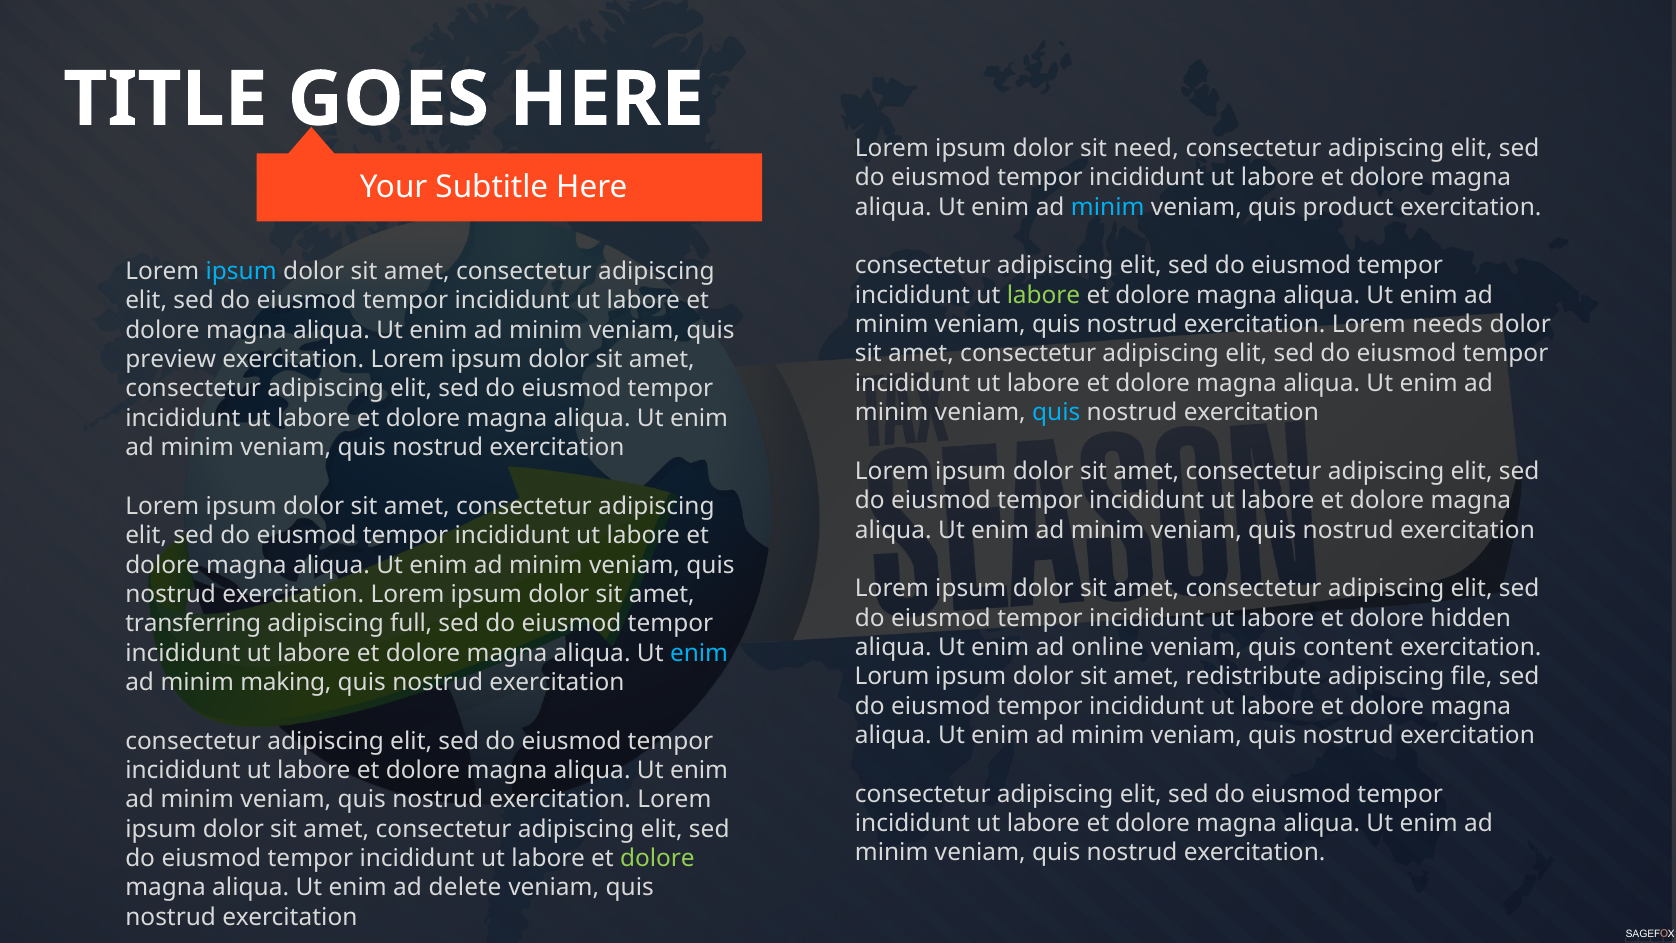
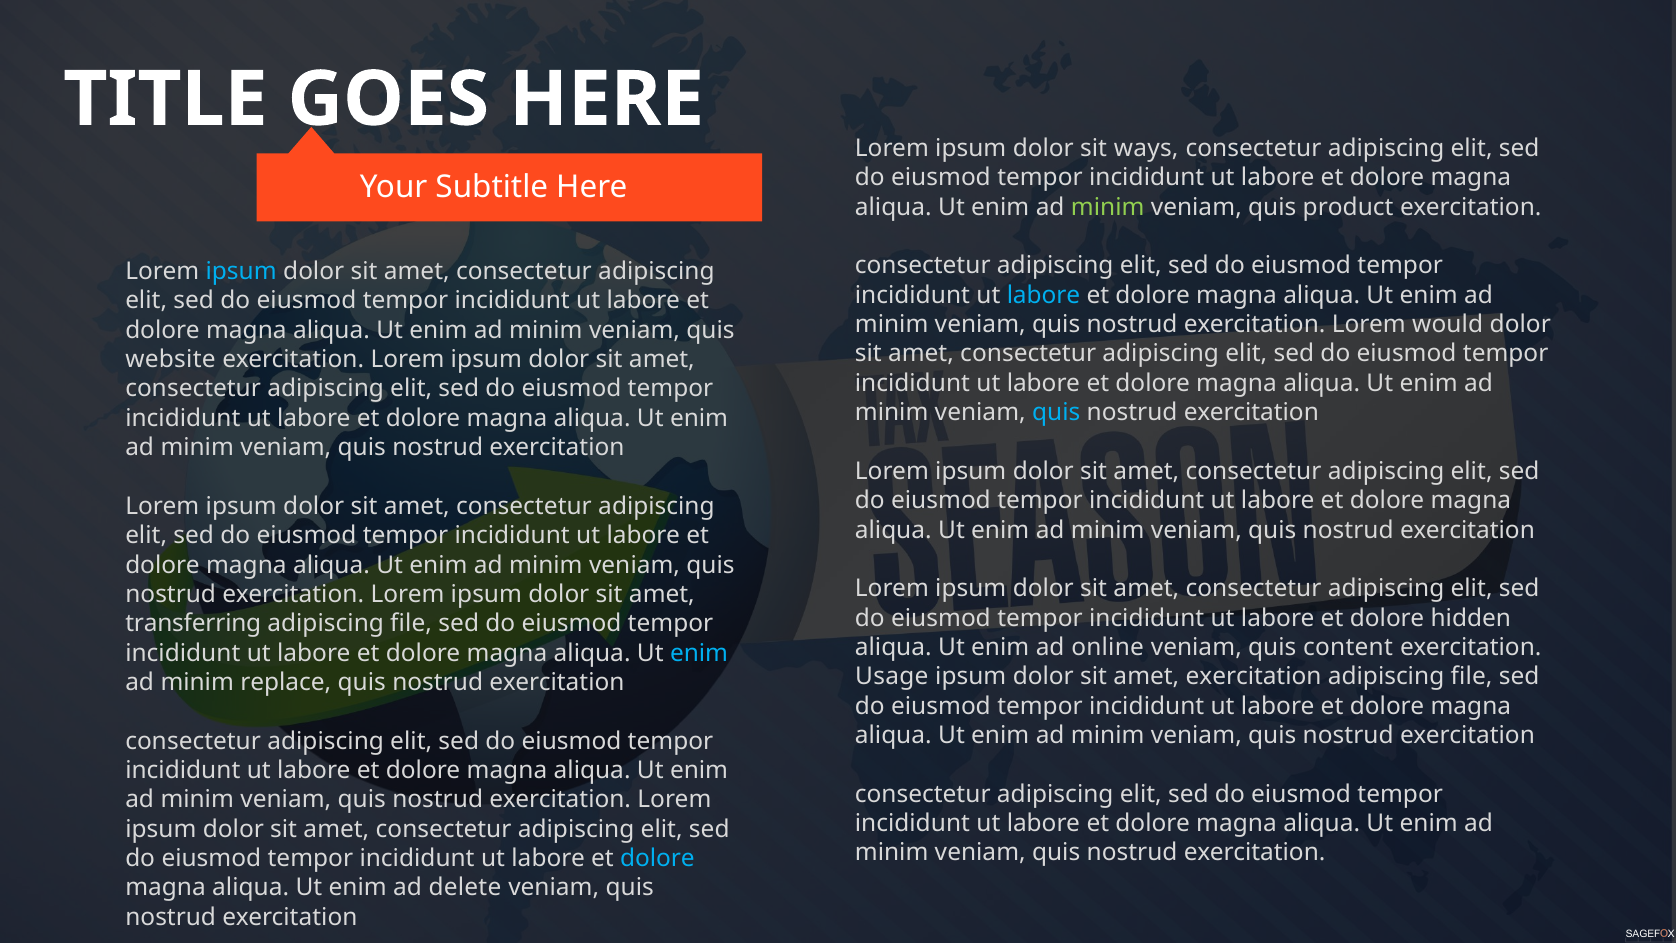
need: need -> ways (1146, 148)
minim colour: light blue -> light green (1108, 207)
labore colour: light green -> light blue (1043, 295)
needs: needs -> would (1448, 324)
preview: preview -> website (171, 359)
full: full -> file (411, 623)
Lorum: Lorum -> Usage (892, 677)
amet redistribute: redistribute -> exercitation (1254, 677)
making: making -> replace (286, 682)
dolore colour: light green -> light blue (657, 858)
